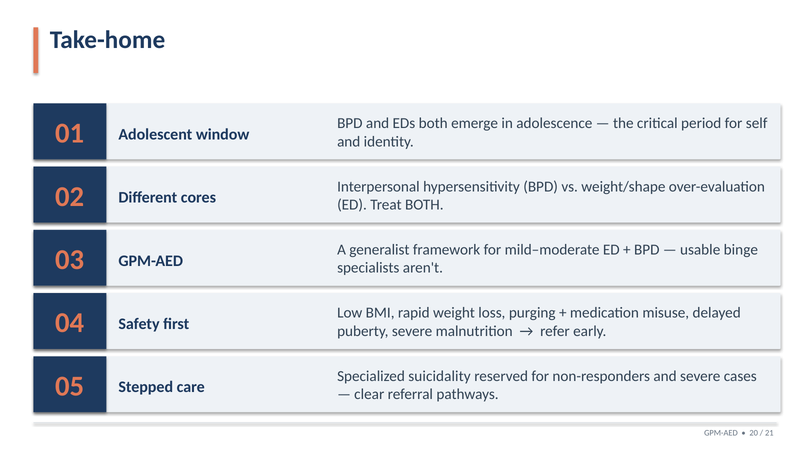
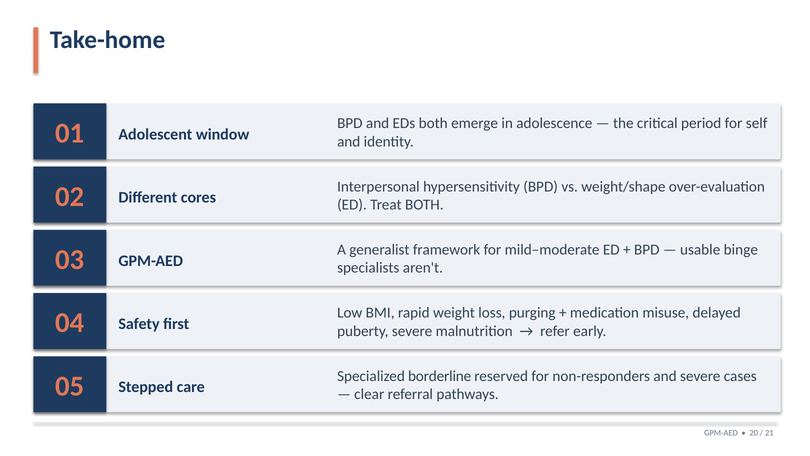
suicidality: suicidality -> borderline (440, 376)
